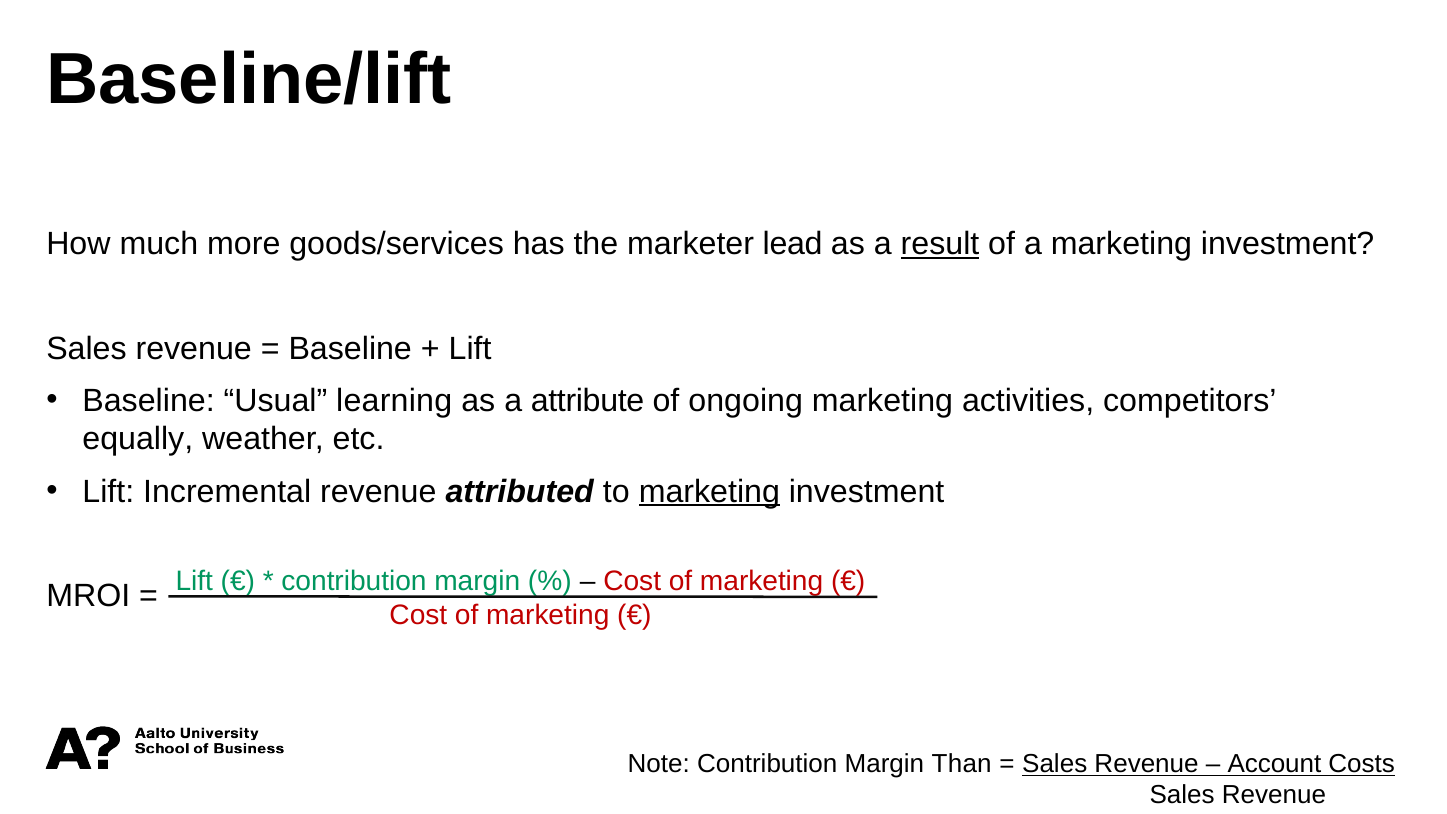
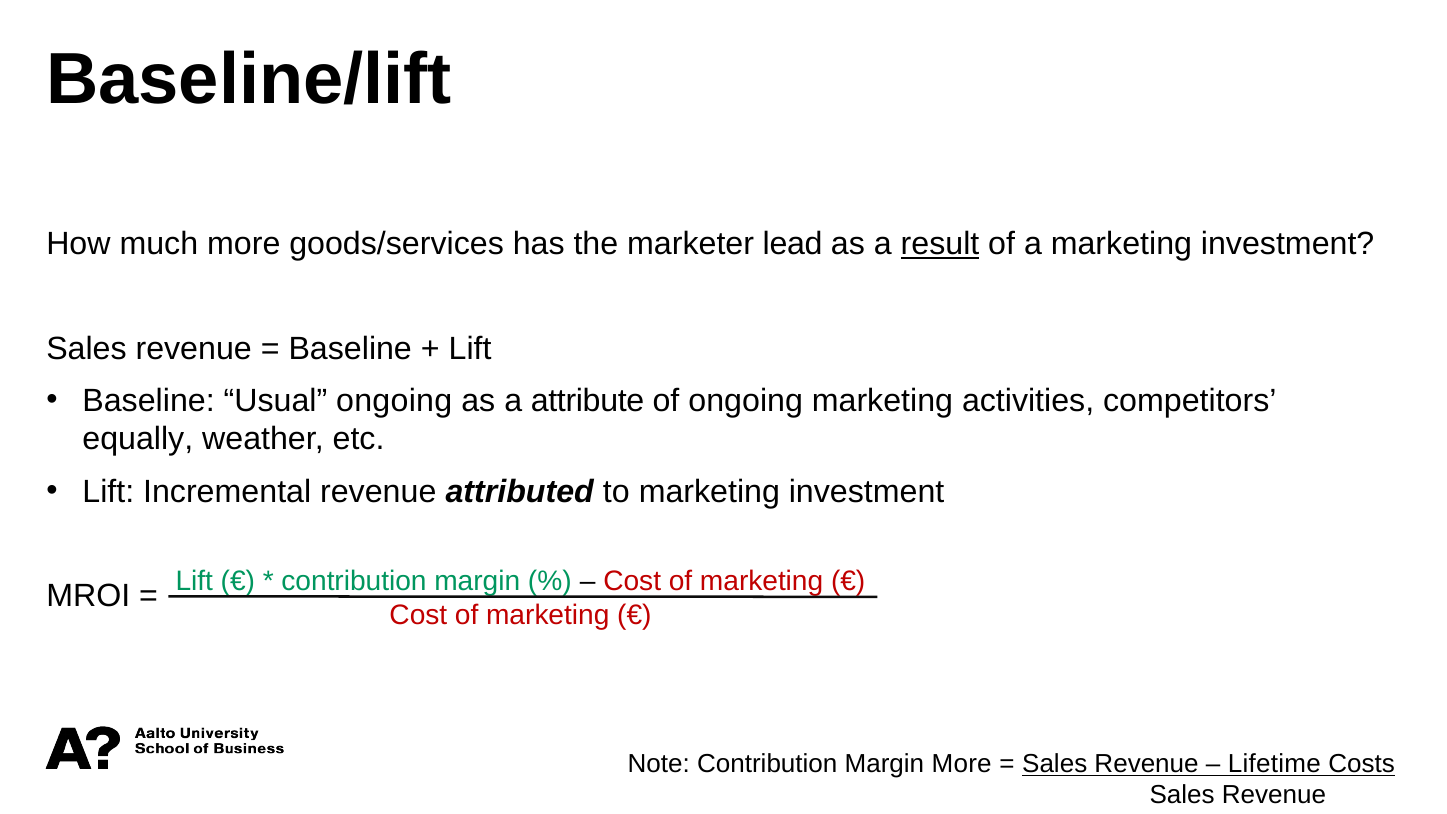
Usual learning: learning -> ongoing (394, 401)
marketing underline: present -> none (709, 492)
Margin Than: Than -> More (962, 764)
Account: Account -> Lifetime (1274, 764)
